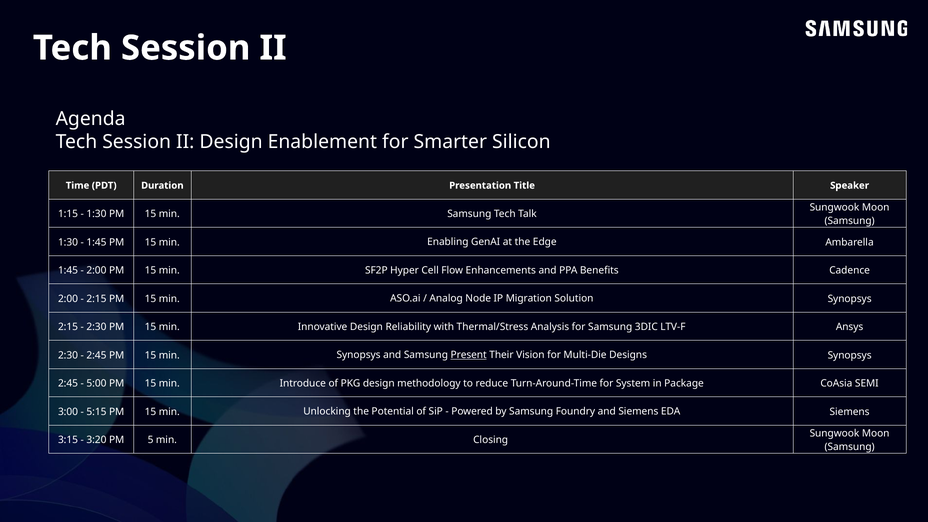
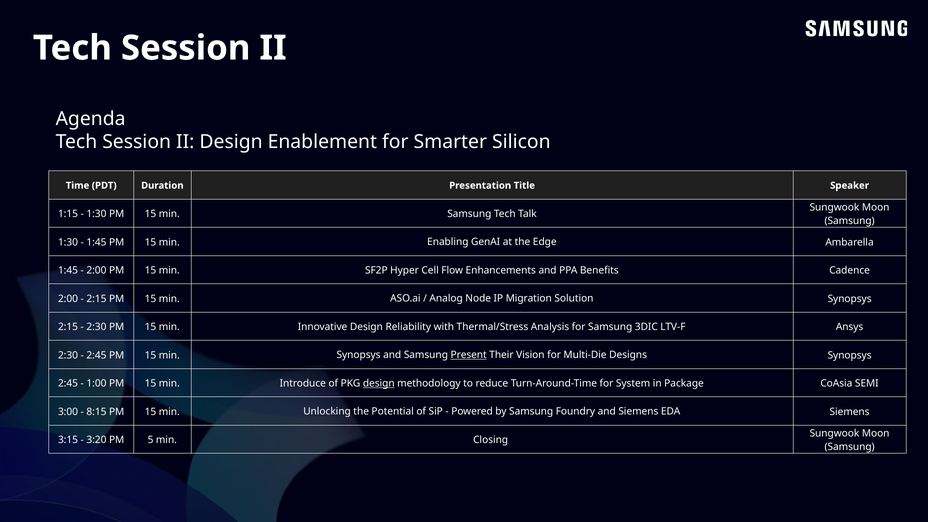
5:00: 5:00 -> 1:00 (96, 384)
design underline: none -> present (379, 383)
5:15: 5:15 -> 8:15 (96, 412)
